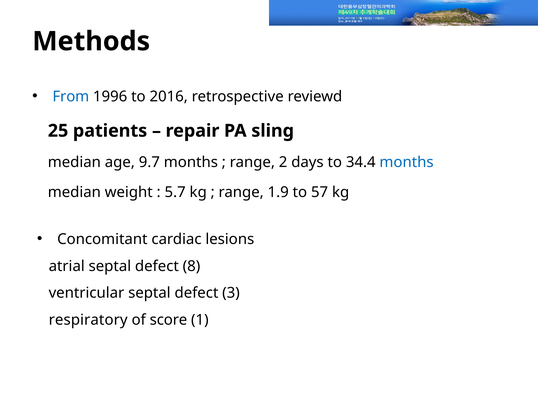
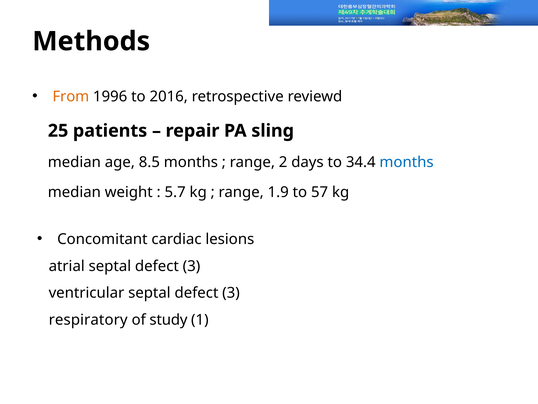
From colour: blue -> orange (71, 96)
9.7: 9.7 -> 8.5 (149, 162)
atrial septal defect 8: 8 -> 3 (191, 266)
score: score -> study (169, 320)
